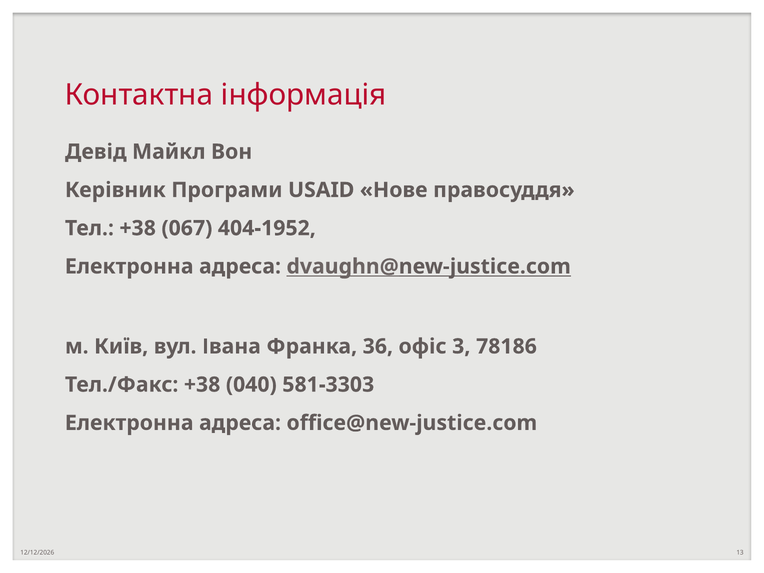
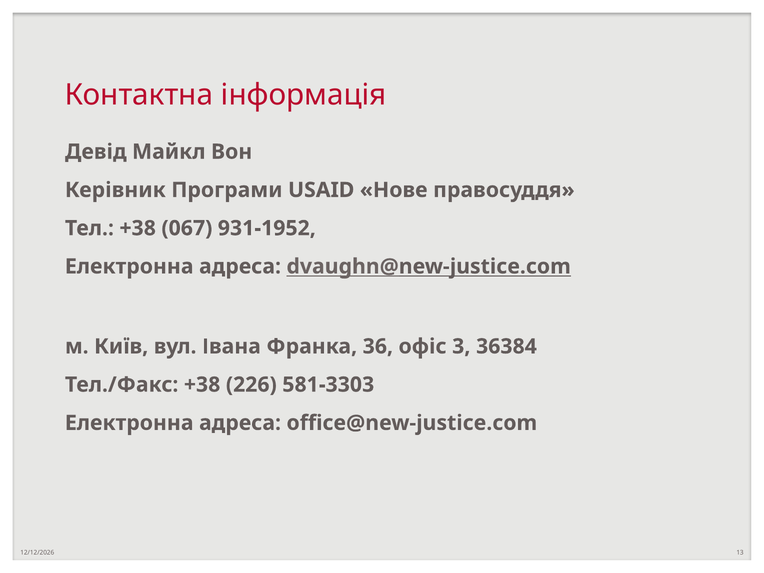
404-1952: 404-1952 -> 931-1952 (267, 228)
78186: 78186 -> 36384 (506, 346)
040: 040 -> 226 (251, 385)
